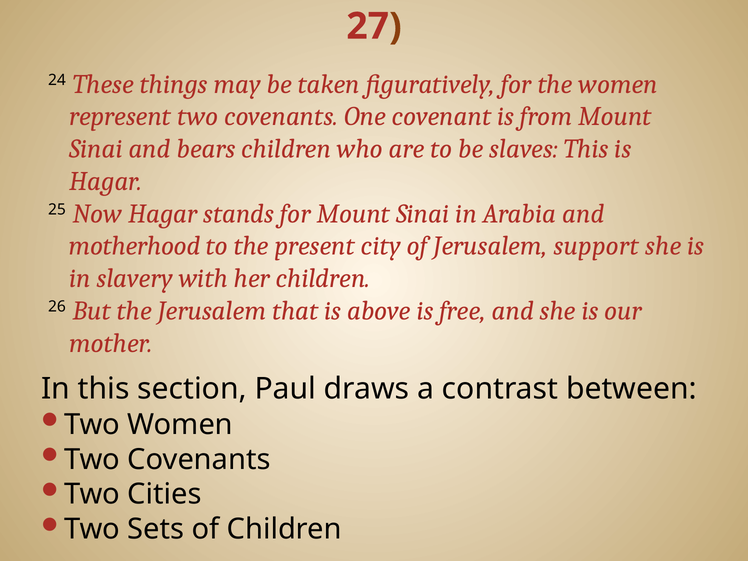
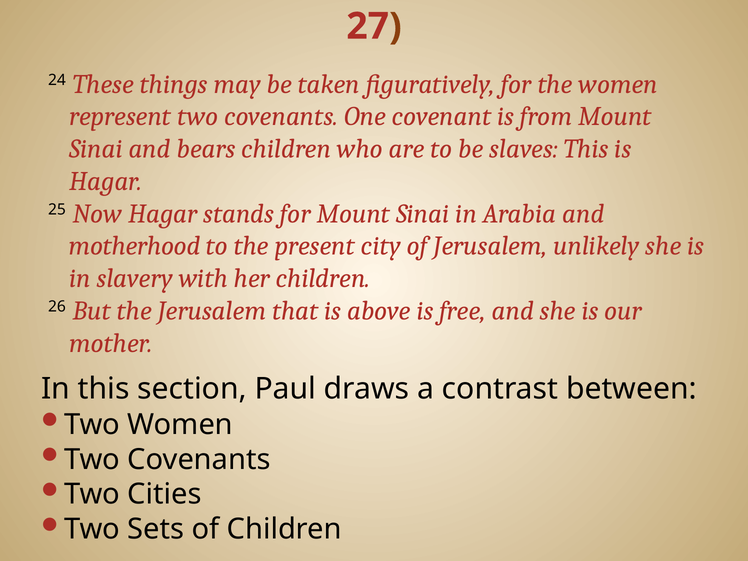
support: support -> unlikely (596, 246)
